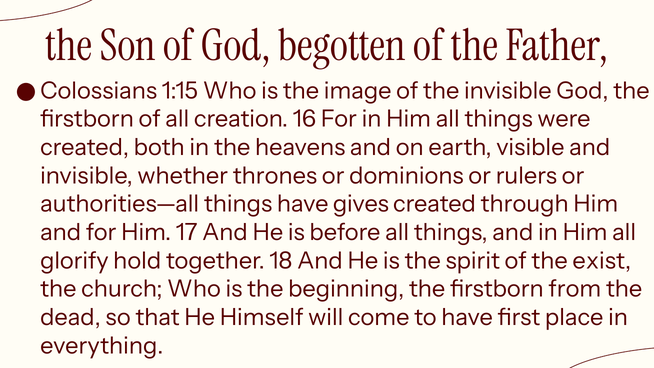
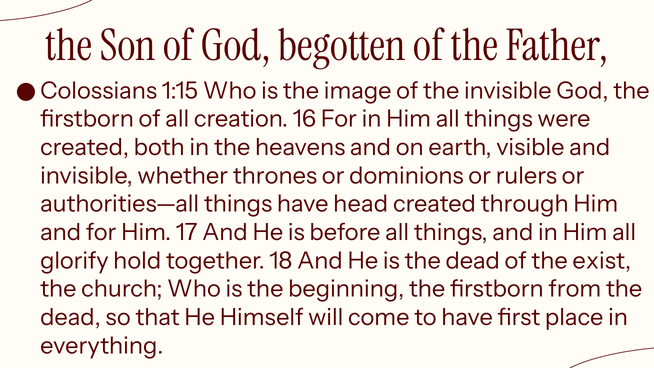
gives: gives -> head (361, 204)
is the spirit: spirit -> dead (473, 261)
